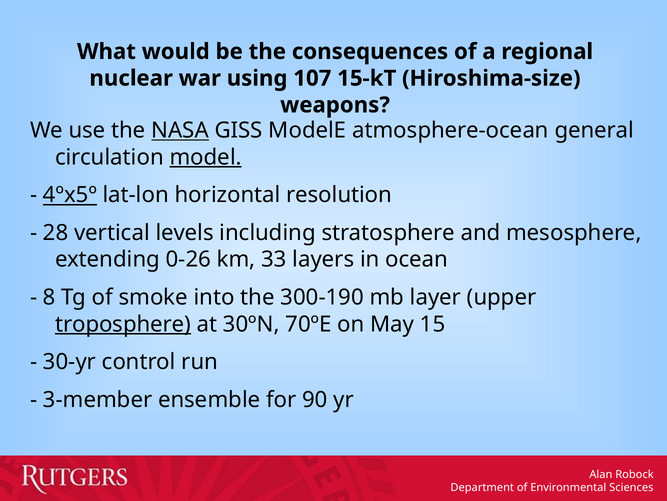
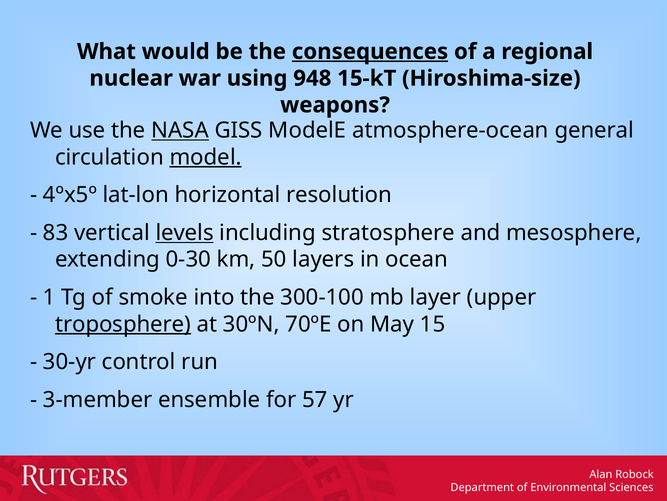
consequences underline: none -> present (370, 52)
107: 107 -> 948 (312, 78)
4ºx5º underline: present -> none (70, 195)
28: 28 -> 83 (56, 233)
levels underline: none -> present (185, 233)
0-26: 0-26 -> 0-30 (188, 259)
33: 33 -> 50 (274, 259)
8: 8 -> 1 (49, 297)
300-190: 300-190 -> 300-100 (322, 297)
90: 90 -> 57 (315, 399)
